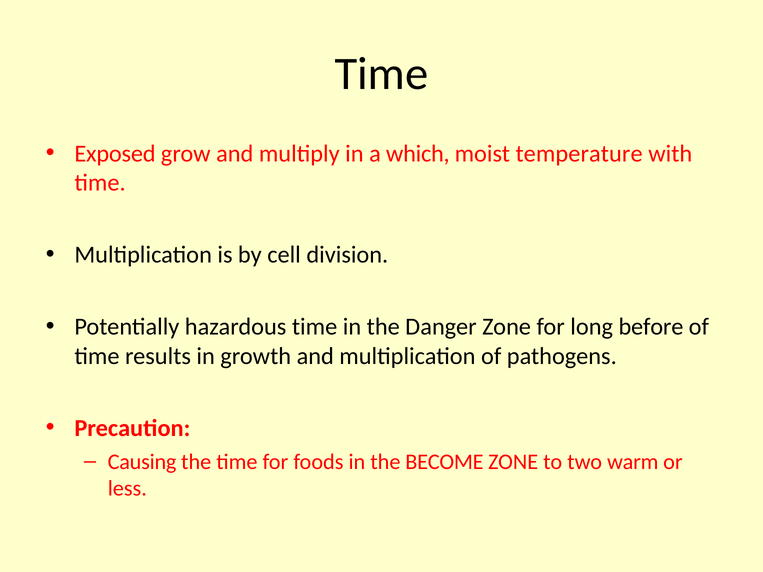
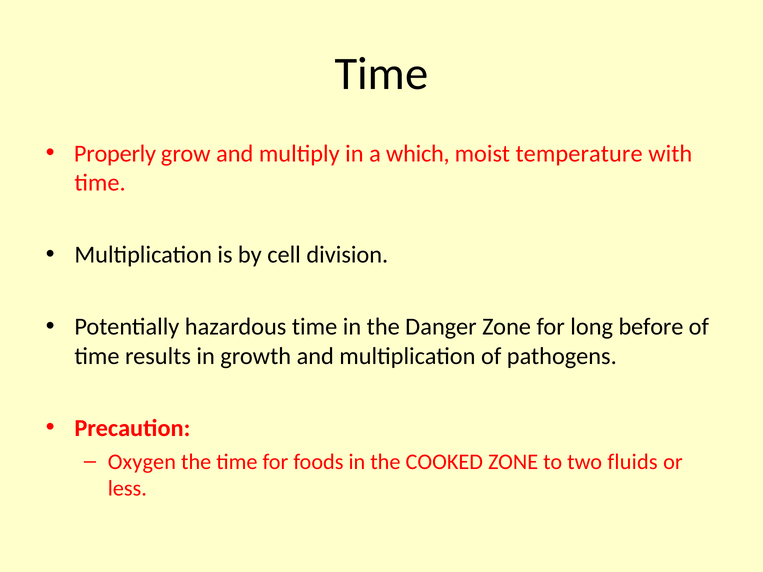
Exposed: Exposed -> Properly (115, 154)
Causing: Causing -> Oxygen (142, 462)
BECOME: BECOME -> COOKED (444, 462)
warm: warm -> fluids (633, 462)
